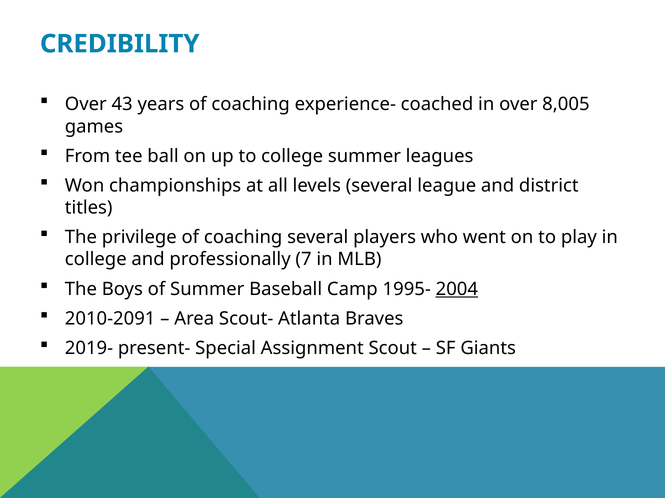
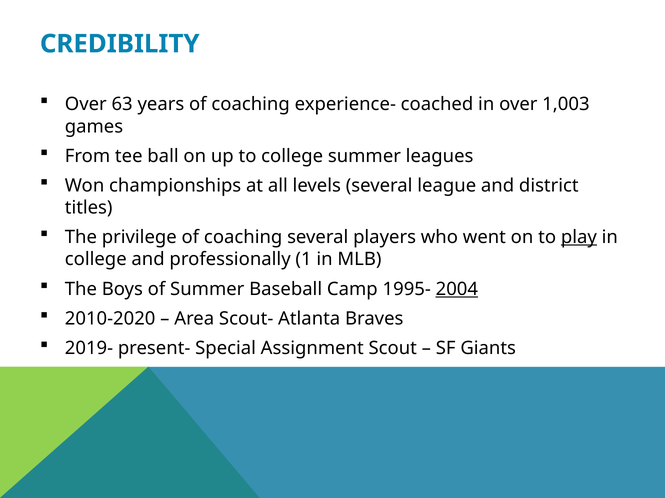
43: 43 -> 63 (122, 104)
8,005: 8,005 -> 1,003 (566, 104)
play underline: none -> present (579, 238)
7: 7 -> 1 (304, 260)
2010-2091: 2010-2091 -> 2010-2020 (110, 319)
